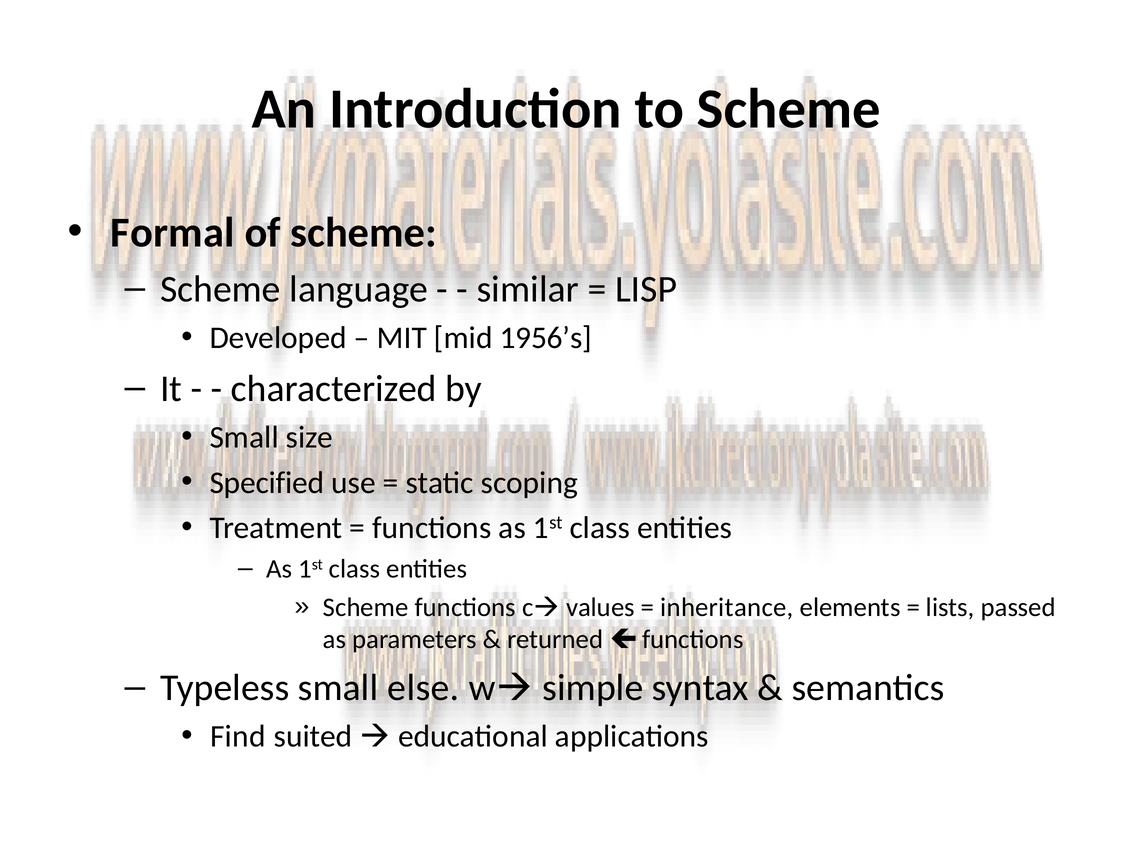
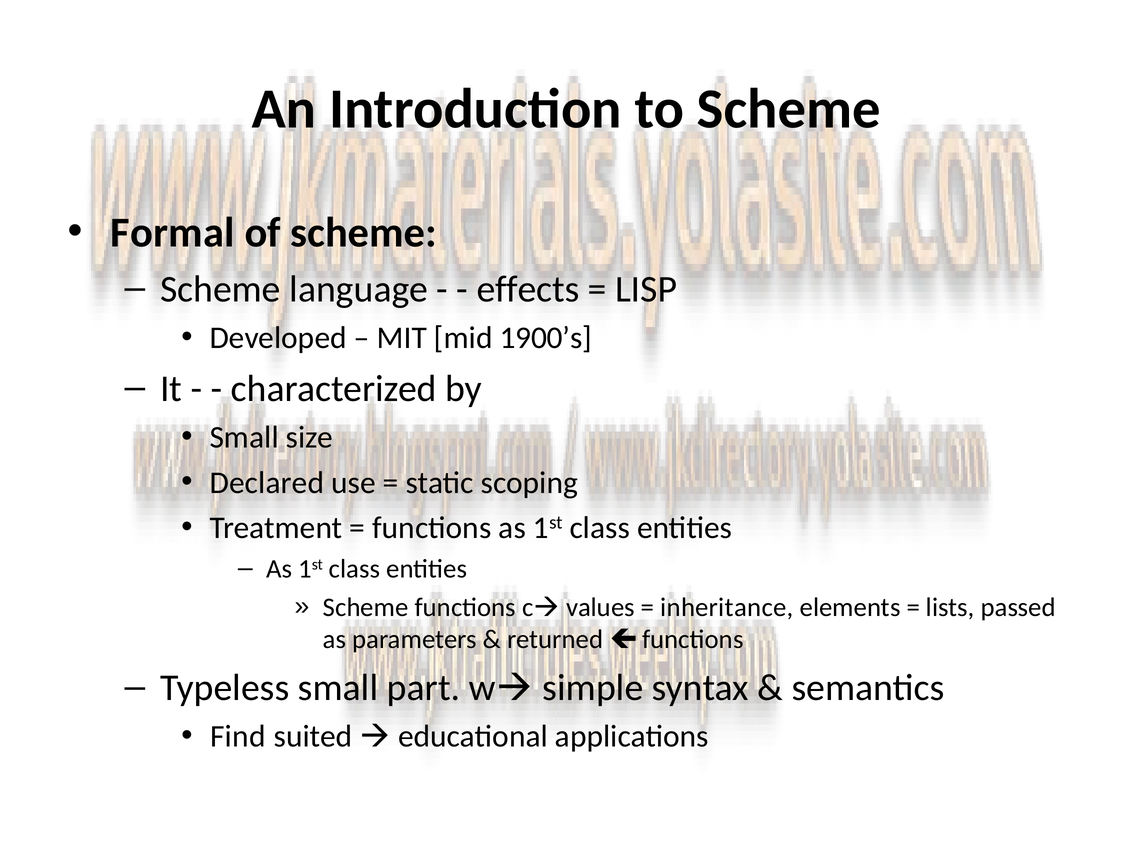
similar: similar -> effects (528, 289)
1956’s: 1956’s -> 1900’s (546, 338)
Specified: Specified -> Declared (267, 483)
else: else -> part (424, 688)
